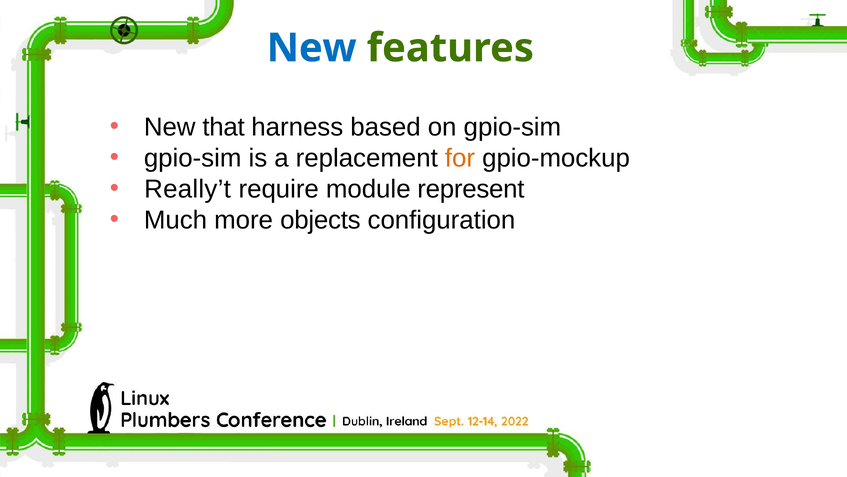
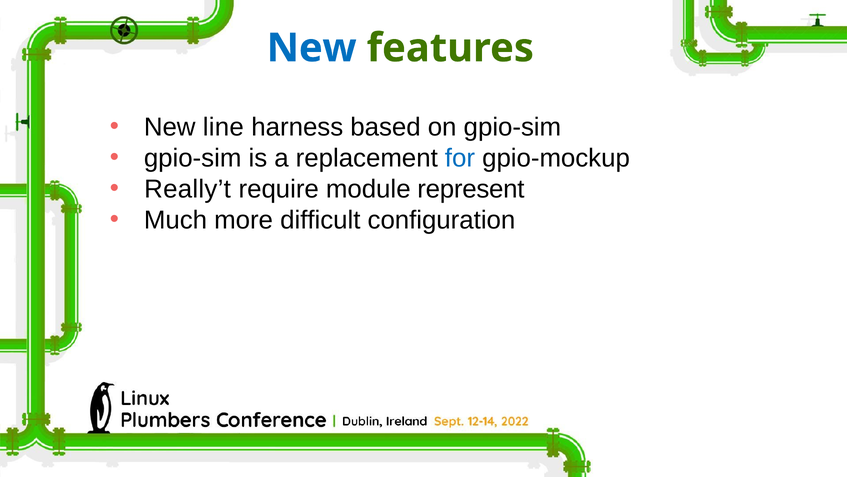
that: that -> line (223, 127)
for colour: orange -> blue (460, 158)
objects: objects -> difficult (320, 220)
